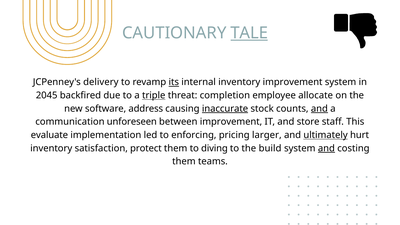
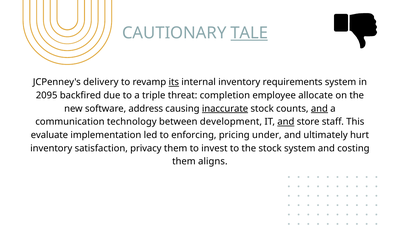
inventory improvement: improvement -> requirements (293, 82)
2045: 2045 -> 2095 (47, 95)
triple underline: present -> none (154, 95)
unforeseen: unforeseen -> technology (132, 122)
between improvement: improvement -> development (231, 122)
and underline: none -> present (286, 122)
larger: larger -> under (267, 135)
ultimately underline: present -> none (326, 135)
protect: protect -> privacy (146, 148)
diving: diving -> invest (214, 148)
the build: build -> stock (270, 148)
and underline: present -> none (326, 148)
teams: teams -> aligns (213, 162)
